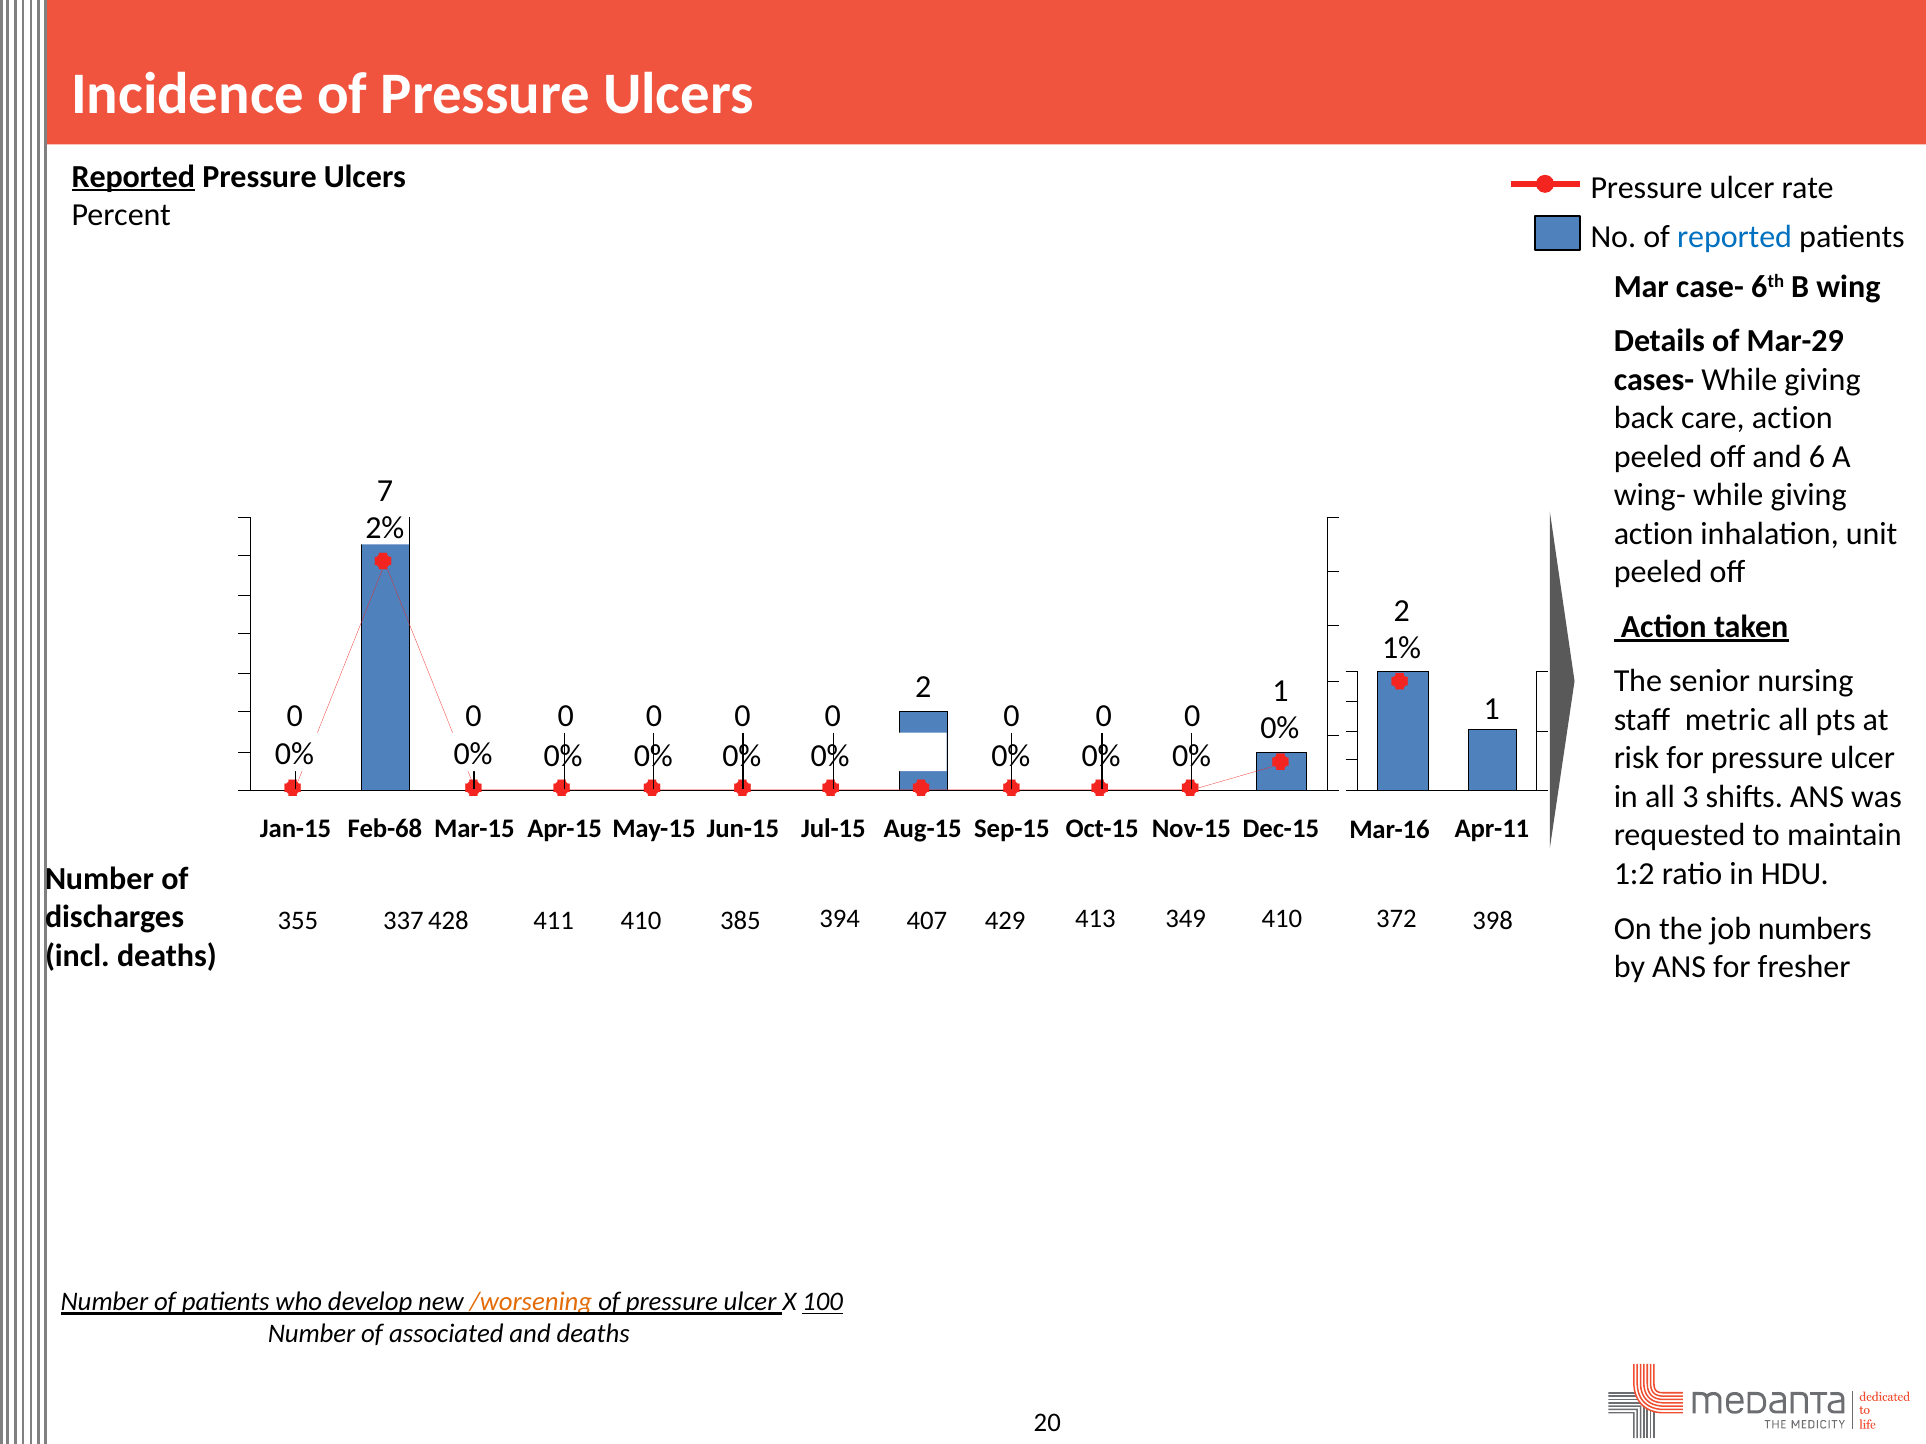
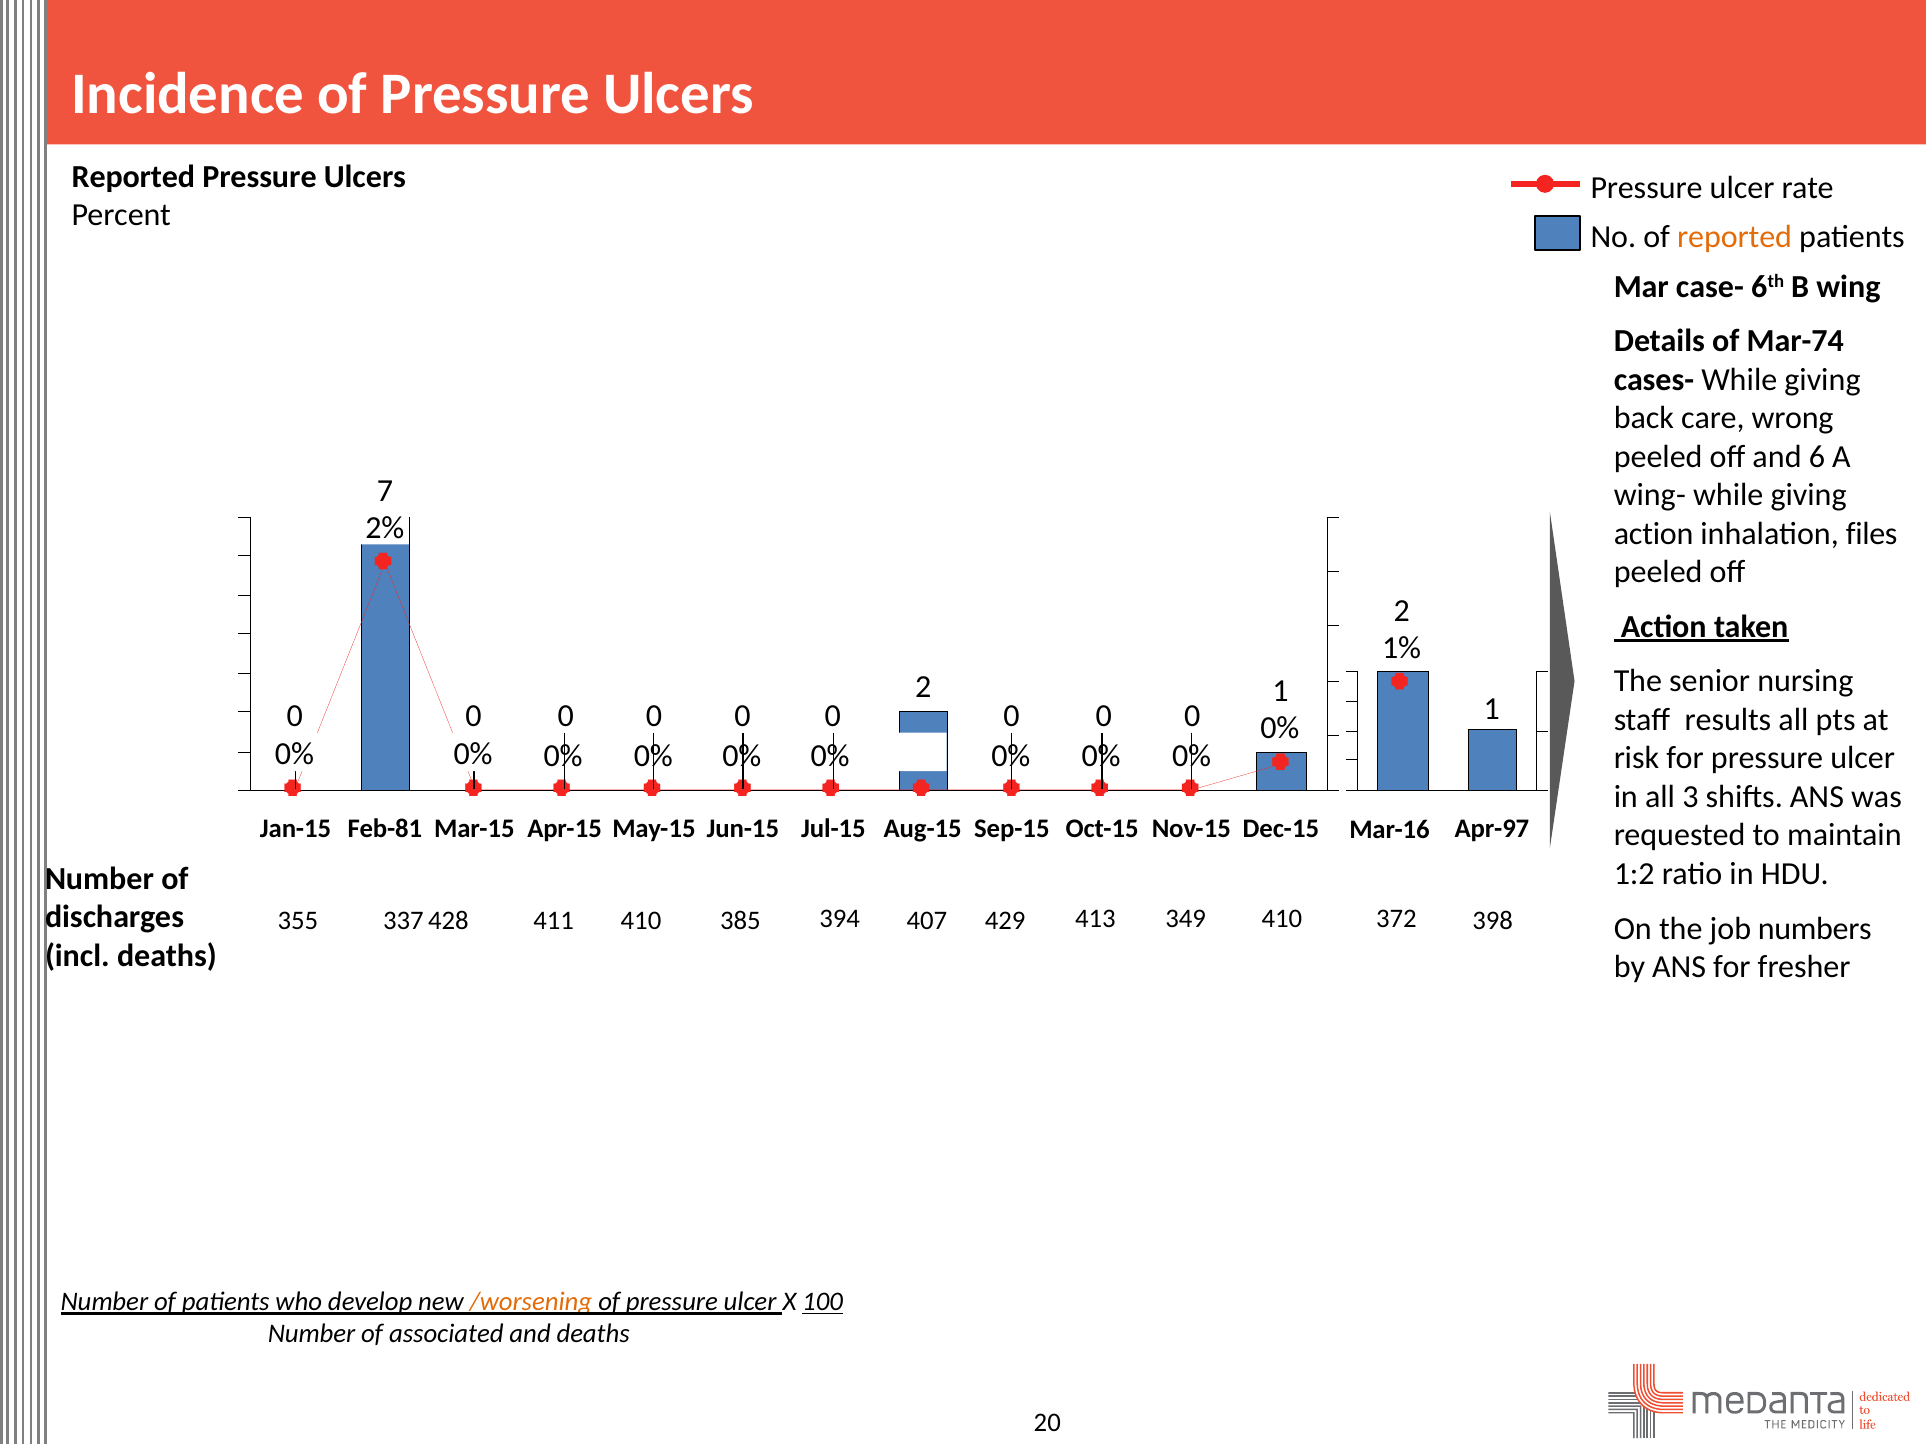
Reported underline: present -> none (133, 177)
reported colour: blue -> orange (1735, 237)
Mar-29: Mar-29 -> Mar-74 (1795, 341)
care action: action -> wrong (1793, 418)
unit: unit -> files (1872, 534)
metric: metric -> results (1728, 720)
Apr-11: Apr-11 -> Apr-97 (1492, 829)
Feb-68: Feb-68 -> Feb-81 (385, 829)
